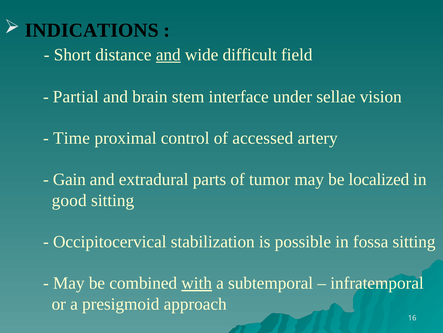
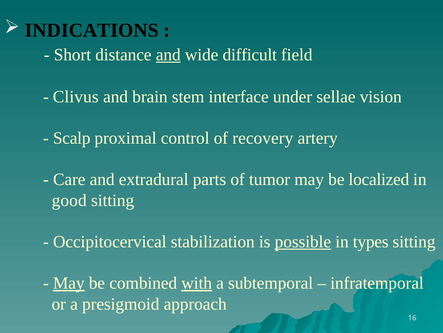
Partial: Partial -> Clivus (76, 96)
Time: Time -> Scalp (72, 138)
accessed: accessed -> recovery (263, 138)
Gain: Gain -> Care (69, 179)
possible underline: none -> present (303, 241)
fossa: fossa -> types (371, 241)
May underline: none -> present (69, 283)
